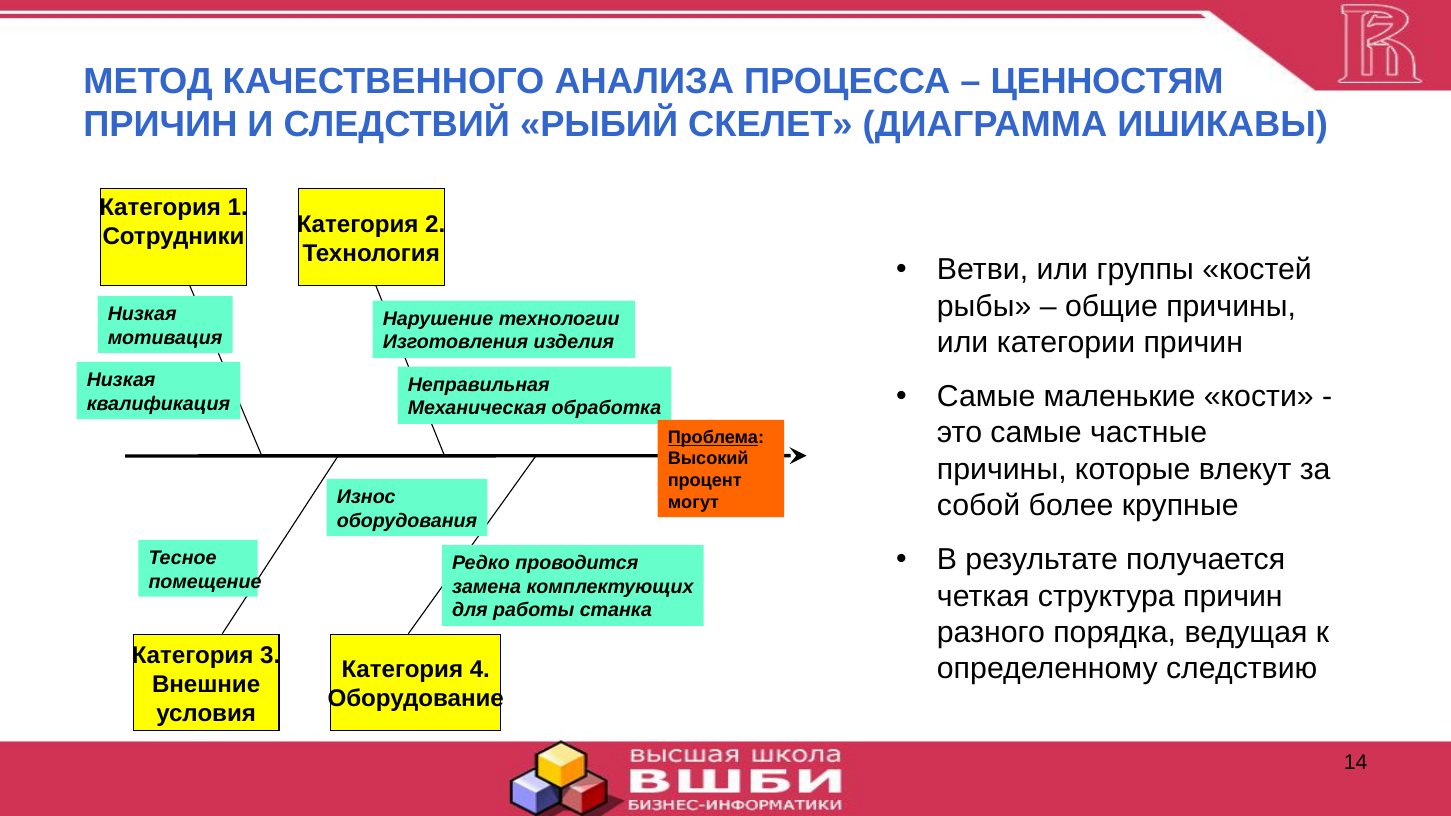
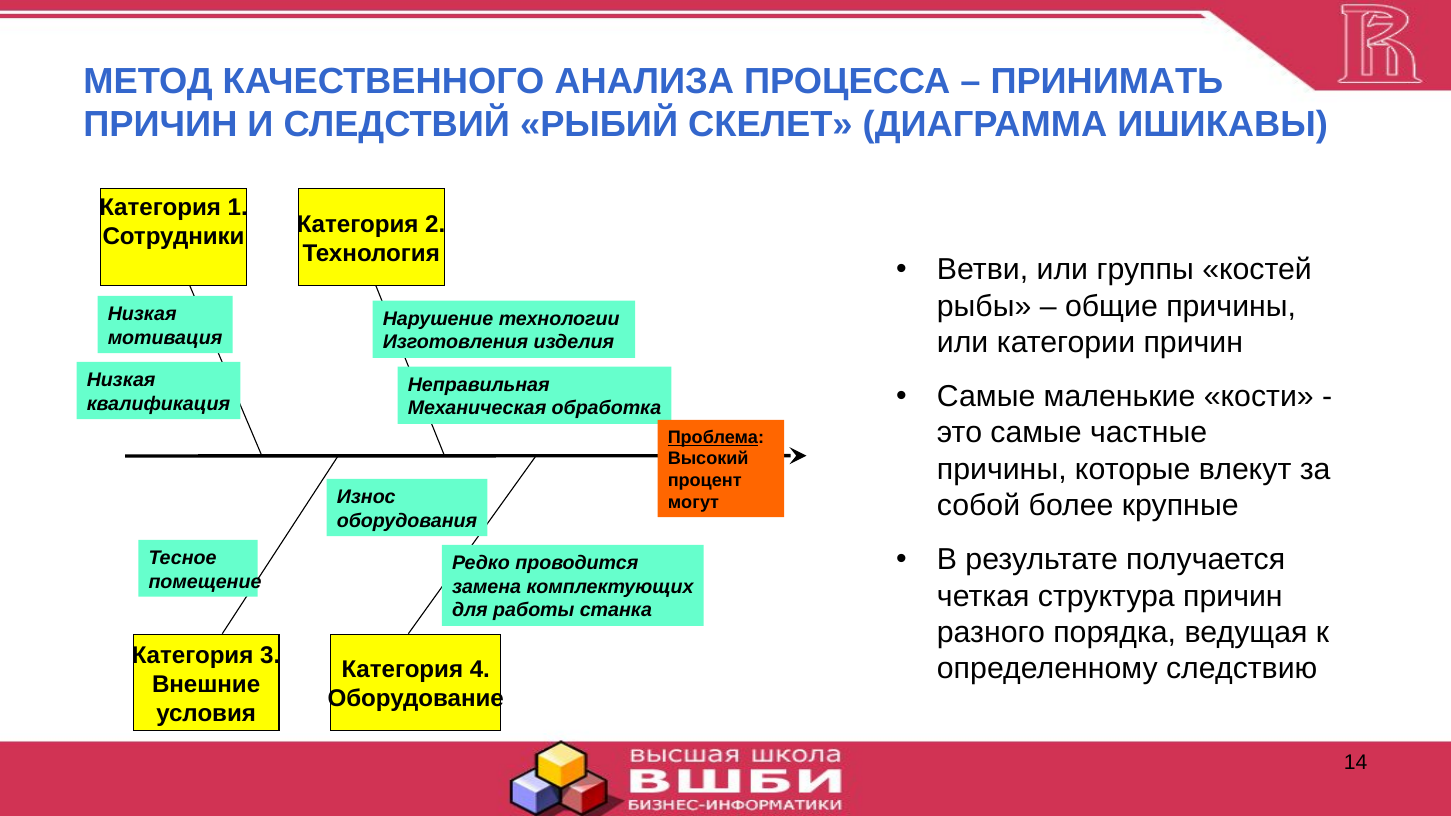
ЦЕННОСТЯМ: ЦЕННОСТЯМ -> ПРИНИМАТЬ (1107, 81)
